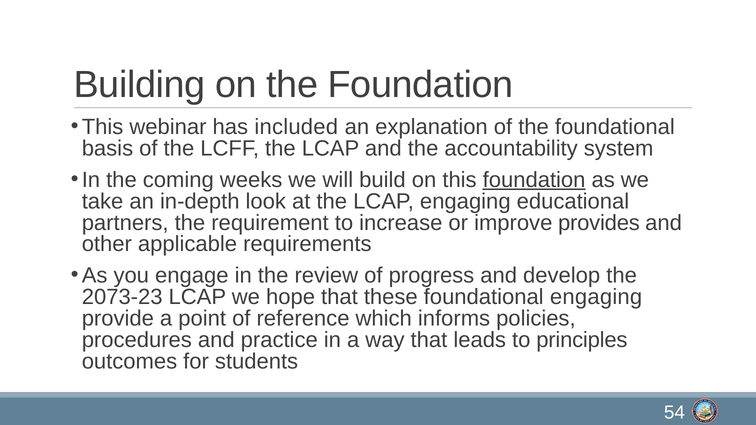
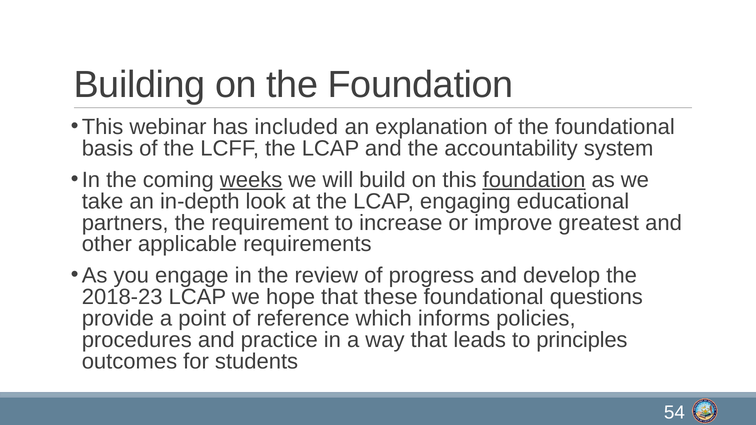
weeks underline: none -> present (251, 180)
provides: provides -> greatest (599, 223)
2073-23: 2073-23 -> 2018-23 (122, 297)
foundational engaging: engaging -> questions (596, 297)
